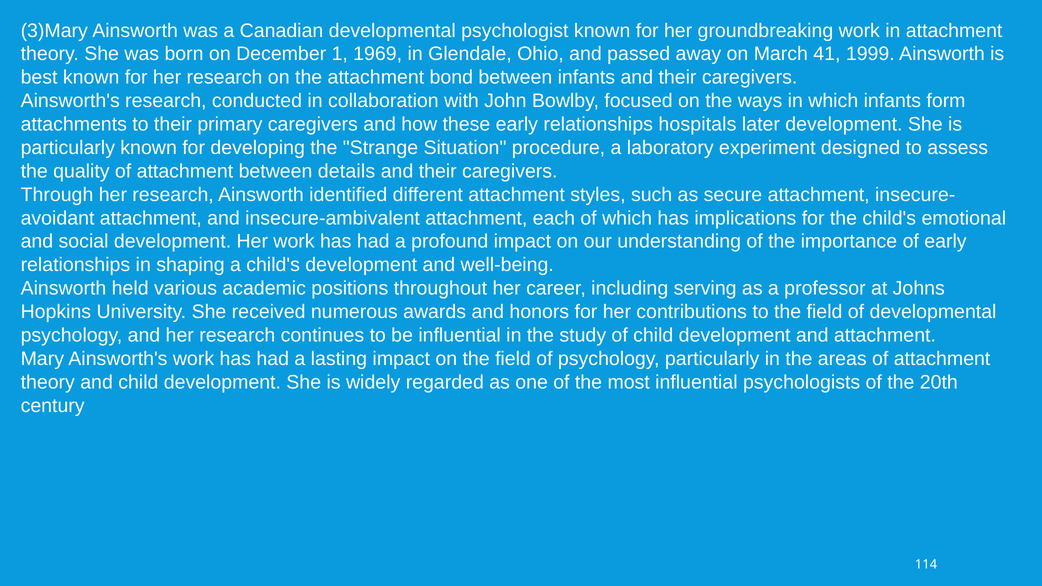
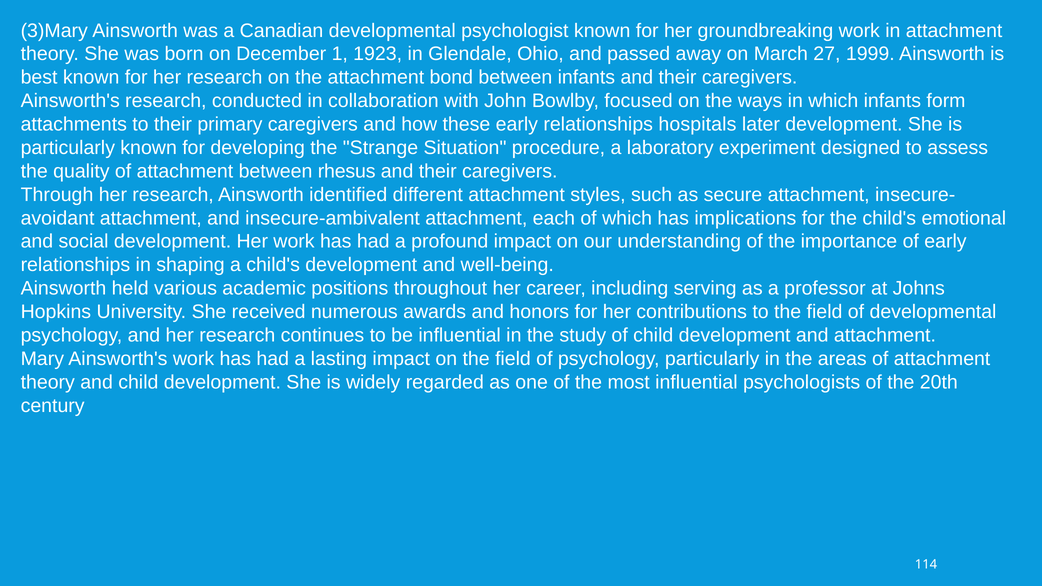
1969: 1969 -> 1923 (378, 54)
41: 41 -> 27 (827, 54)
details: details -> rhesus (347, 171)
